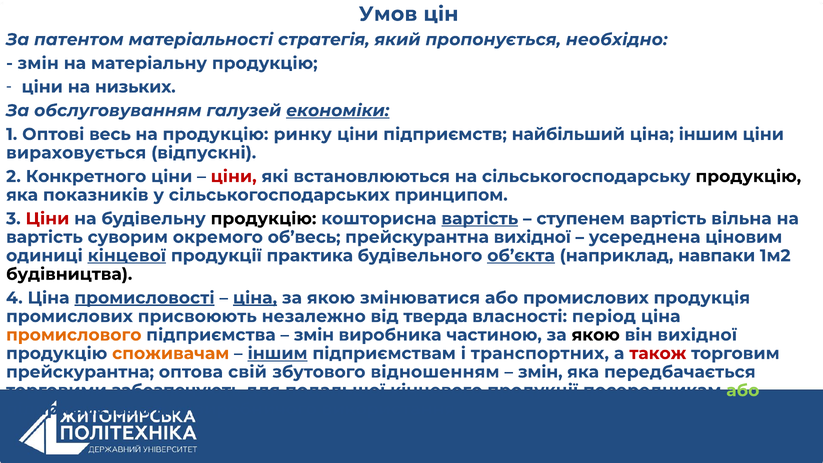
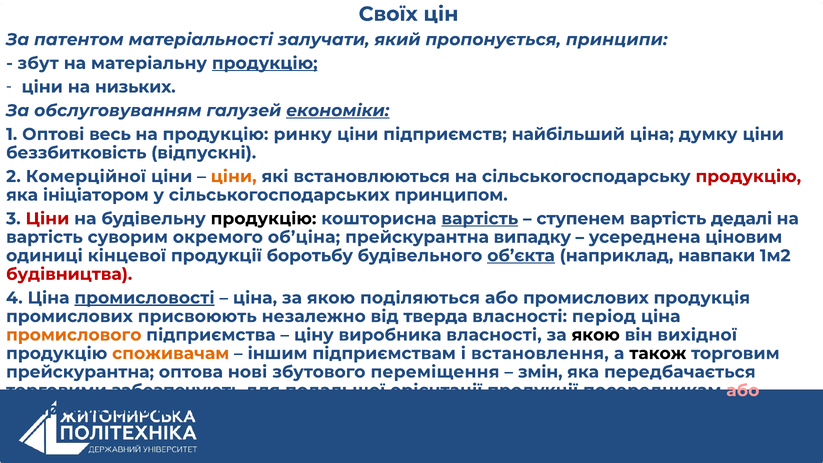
Умов: Умов -> Своїх (388, 14)
стратегія: стратегія -> залучати (324, 40)
необхідно: необхідно -> принципи (617, 40)
змін: змін -> збут (38, 63)
продукцію underline: none -> present (265, 63)
ціна іншим: іншим -> думку (708, 134)
вираховується: вираховується -> беззбитковість (76, 153)
Конкретного: Конкретного -> Комерційної (86, 176)
ціни colour: red -> orange (234, 176)
продукцію colour: black -> red (748, 176)
показників: показників -> ініціатором (96, 195)
вільна: вільна -> дедалі (742, 219)
об’весь: об’весь -> об’ціна (304, 237)
прейскурантна вихідної: вихідної -> випадку (532, 237)
кінцевої underline: present -> none (127, 256)
практика: практика -> боротьбу (310, 256)
будівництва colour: black -> red (69, 274)
ціна underline: present -> none (255, 298)
змінюватися: змінюватися -> поділяються (420, 298)
змін: змін -> ціну (314, 335)
виробника частиною: частиною -> власності (494, 335)
іншим underline: present -> none (278, 353)
транспортних: транспортних -> встановлення (540, 353)
також colour: red -> black (658, 353)
свій: свій -> нові (248, 372)
відношенням: відношенням -> переміщення (435, 372)
кінцевого: кінцевого -> орієнтації (436, 390)
або colour: light green -> pink (743, 390)
